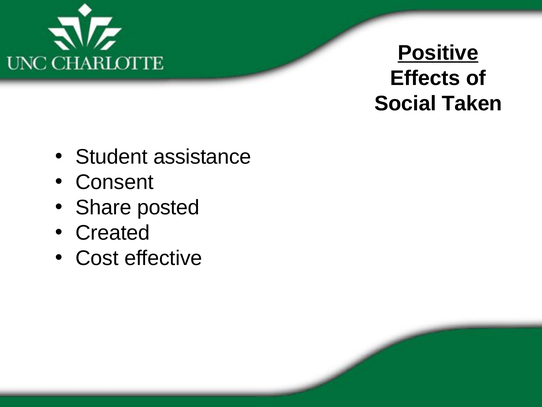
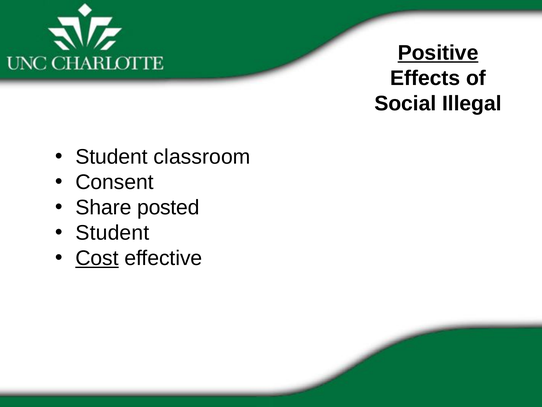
Taken: Taken -> Illegal (472, 104)
assistance: assistance -> classroom (202, 157)
Created: Created -> Student (112, 233)
Cost underline: none -> present (97, 258)
